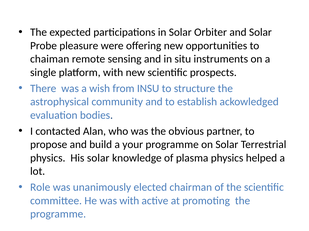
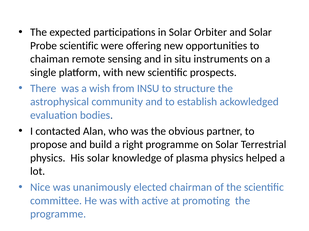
Probe pleasure: pleasure -> scientific (79, 46)
your: your -> right (133, 145)
Role: Role -> Nice (40, 188)
